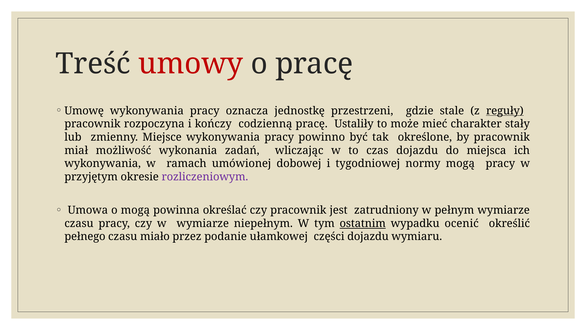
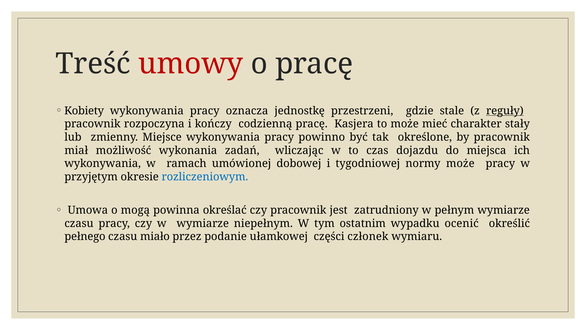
Umowę: Umowę -> Kobiety (84, 111)
Ustaliły: Ustaliły -> Kasjera (354, 124)
normy mogą: mogą -> może (460, 163)
rozliczeniowym colour: purple -> blue (205, 177)
ostatnim underline: present -> none (363, 223)
części dojazdu: dojazdu -> członek (368, 236)
